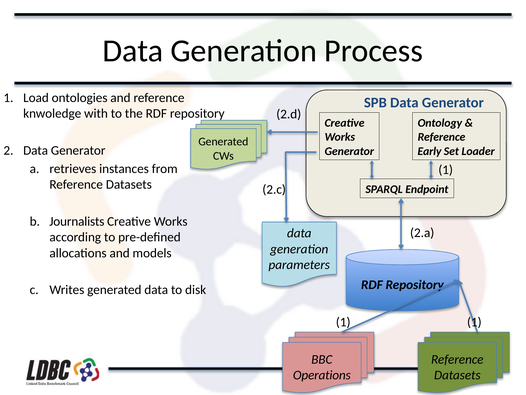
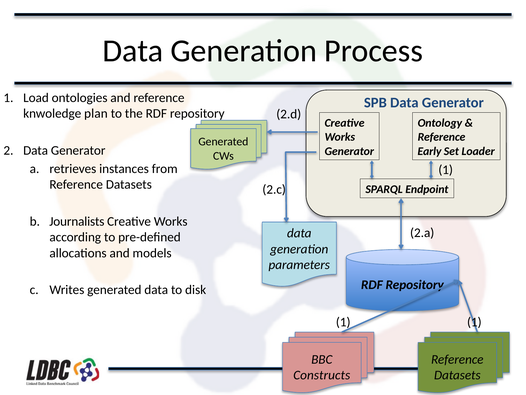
with: with -> plan (96, 113)
Operations: Operations -> Constructs (322, 375)
